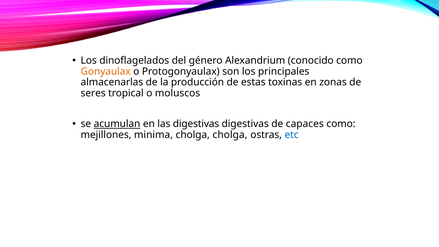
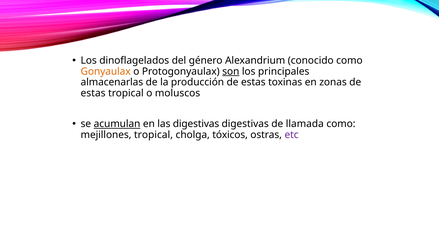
son underline: none -> present (231, 71)
seres: seres -> estas (93, 93)
capaces: capaces -> llamada (305, 124)
mejillones minima: minima -> tropical (154, 135)
cholga cholga: cholga -> tóxicos (230, 135)
etc colour: blue -> purple (292, 135)
